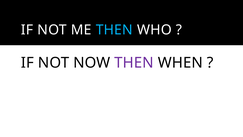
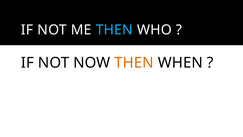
THEN colour: purple -> orange (134, 63)
